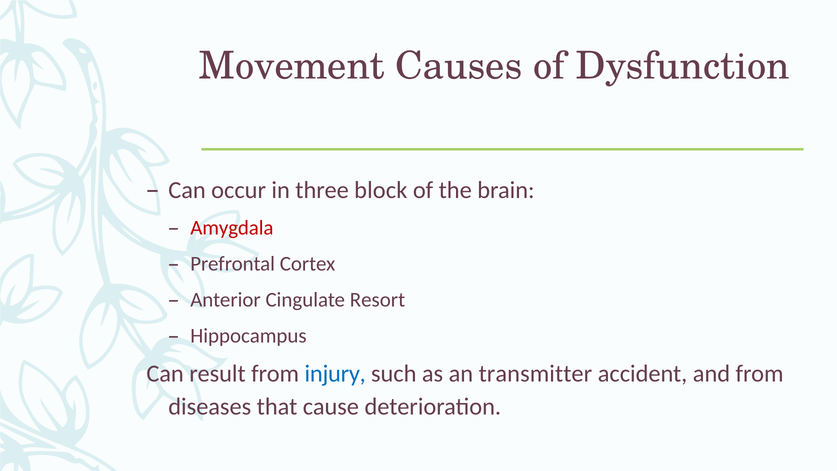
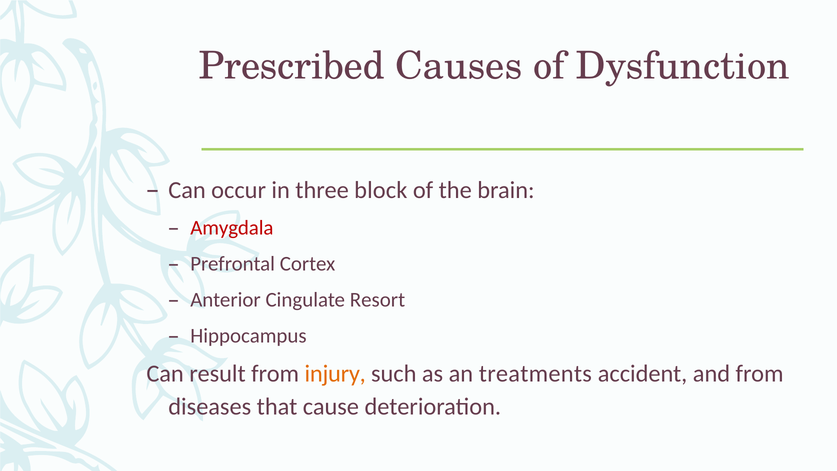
Movement: Movement -> Prescribed (292, 66)
injury colour: blue -> orange (335, 374)
transmitter: transmitter -> treatments (535, 374)
